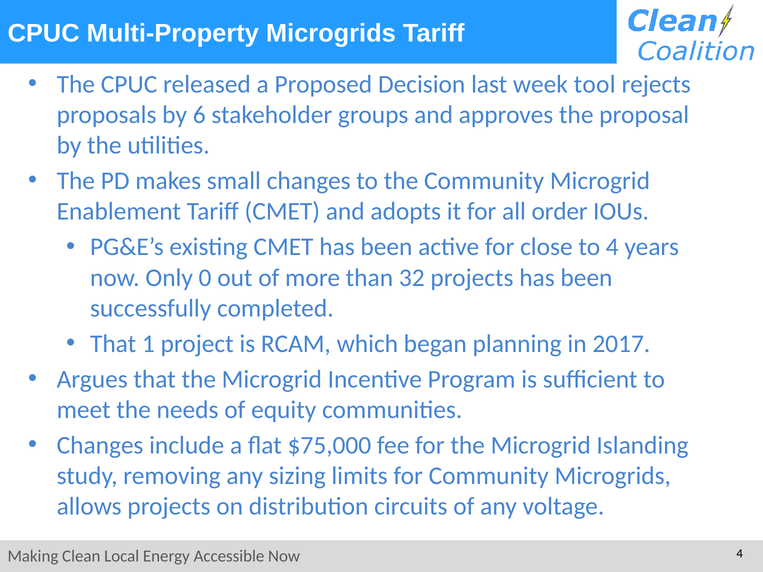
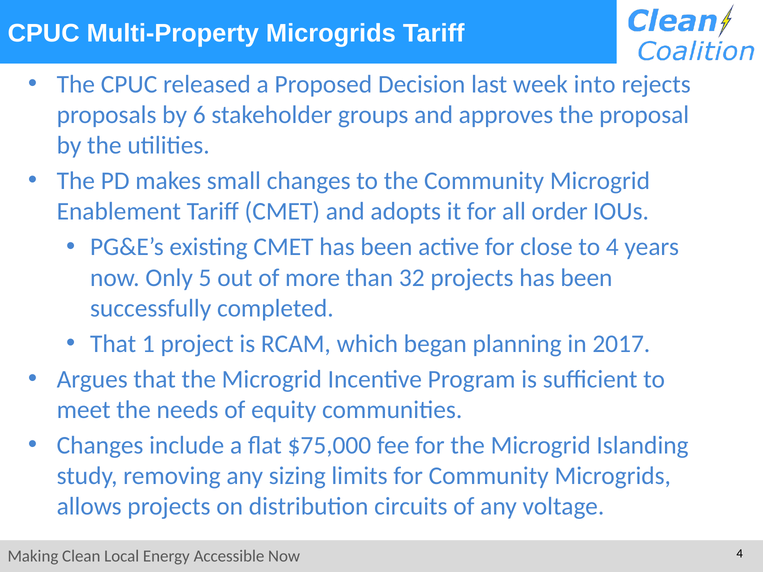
tool: tool -> into (595, 84)
0: 0 -> 5 (205, 278)
